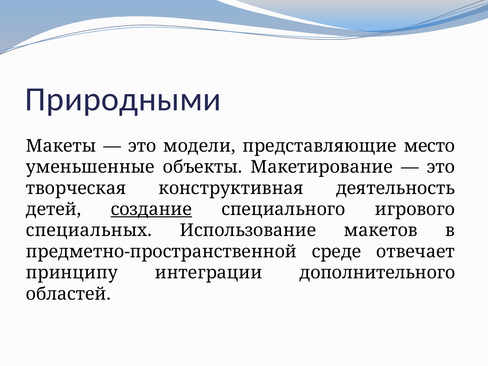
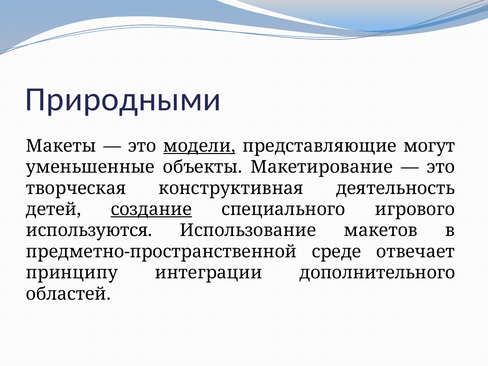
модели underline: none -> present (199, 146)
место: место -> могут (429, 146)
специальных: специальных -> используются (89, 231)
